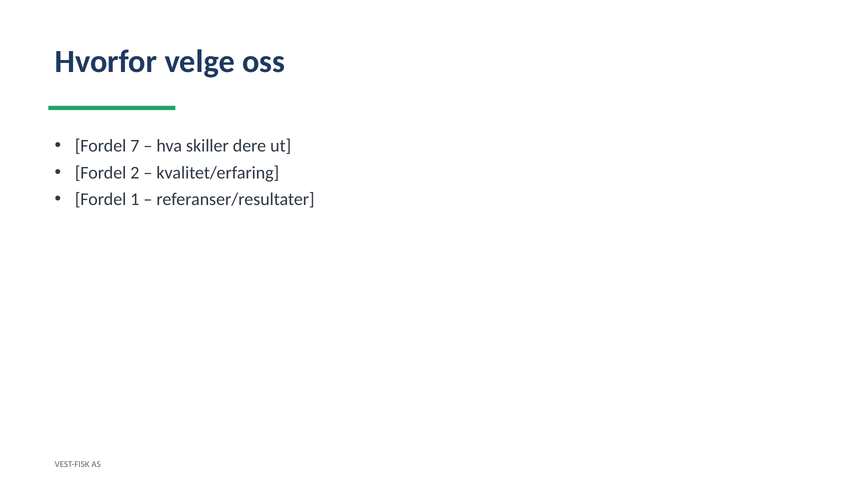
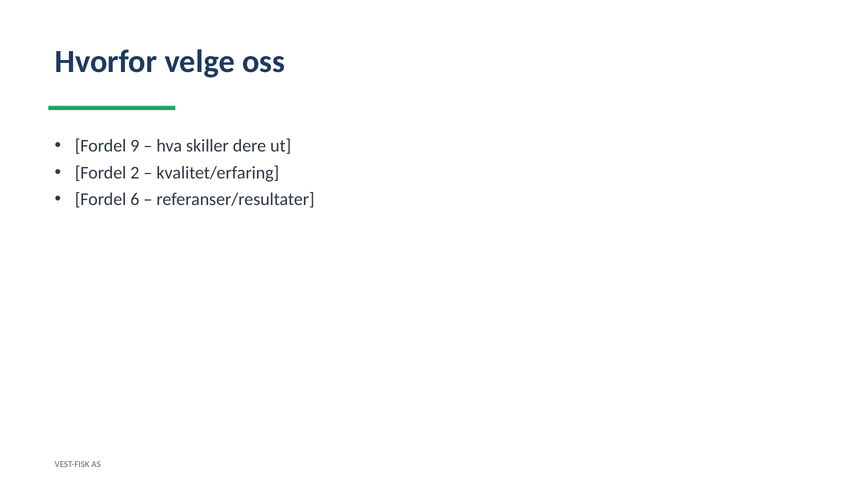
7: 7 -> 9 (135, 146)
1: 1 -> 6 (135, 199)
